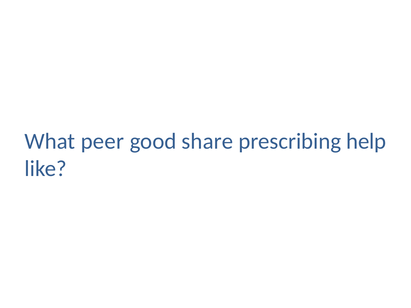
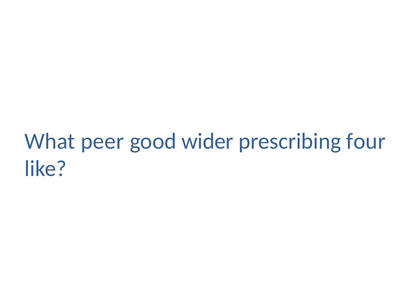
share: share -> wider (208, 141)
help: help -> four (366, 141)
